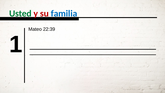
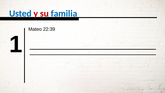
Usted colour: green -> blue (20, 13)
